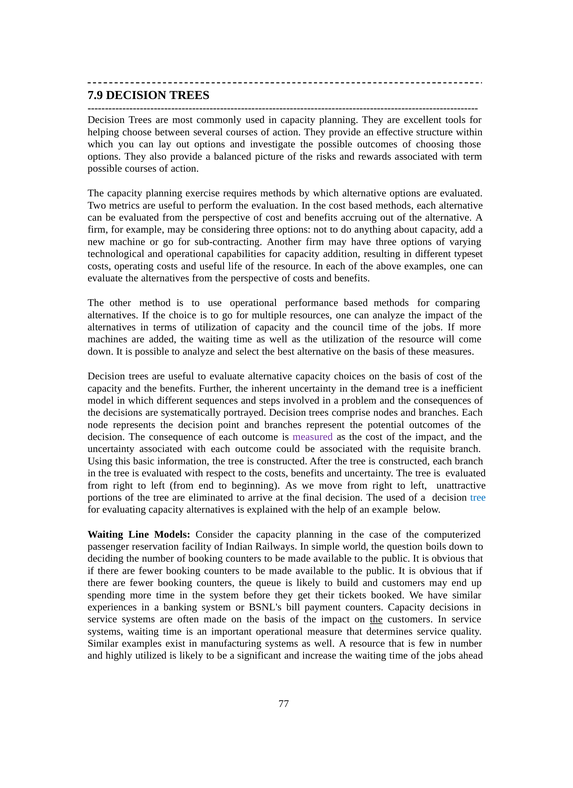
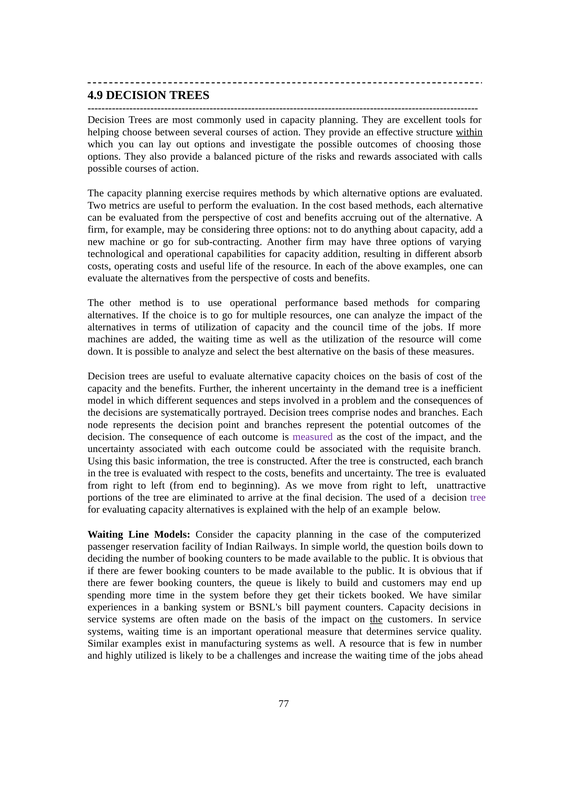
7.9: 7.9 -> 4.9 (95, 95)
within underline: none -> present (469, 132)
term: term -> calls (473, 156)
typeset: typeset -> absorb (468, 254)
tree colour: blue -> purple (478, 498)
significant: significant -> challenges (259, 656)
